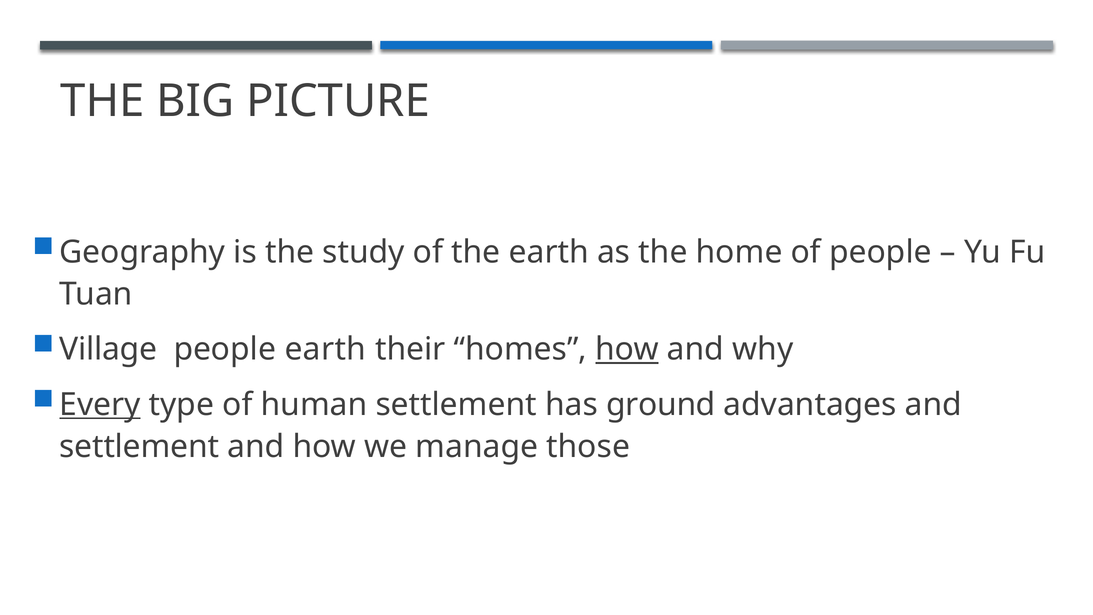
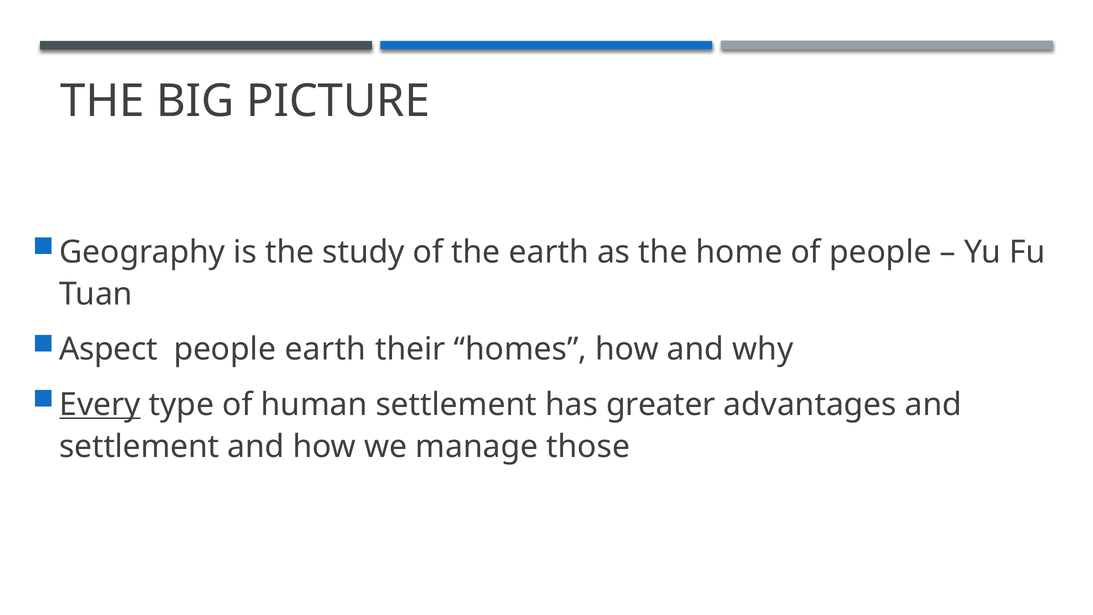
Village: Village -> Aspect (108, 349)
how underline: present -> none (627, 349)
ground: ground -> greater (661, 404)
